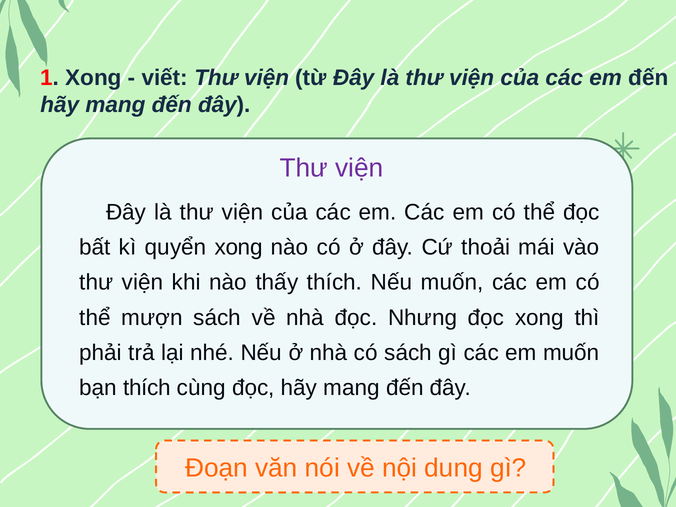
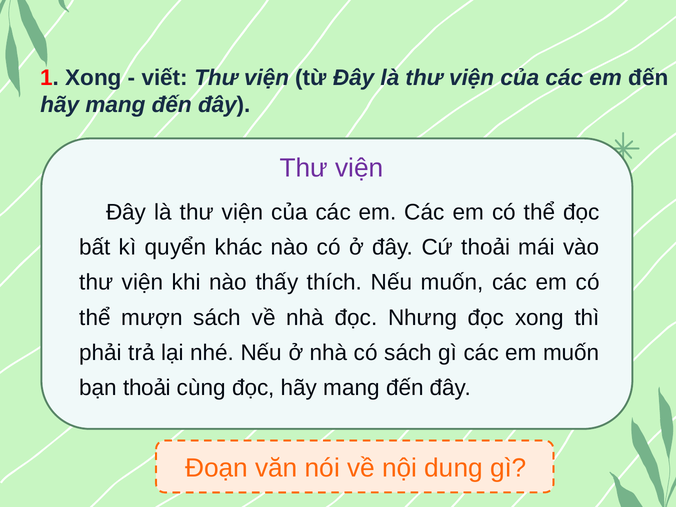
quyển xong: xong -> khác (239, 247)
bạn thích: thích -> thoải (147, 388)
